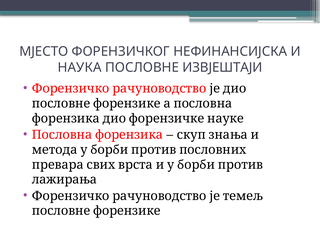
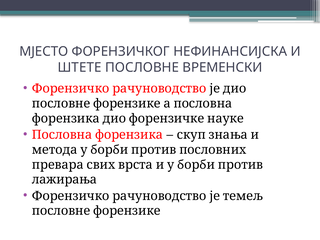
НАУКА: НАУКА -> ШТЕТЕ (80, 68)
ИЗВЈЕШТАЈИ: ИЗВЈЕШТАЈИ -> ВРЕМЕНСКИ (222, 68)
